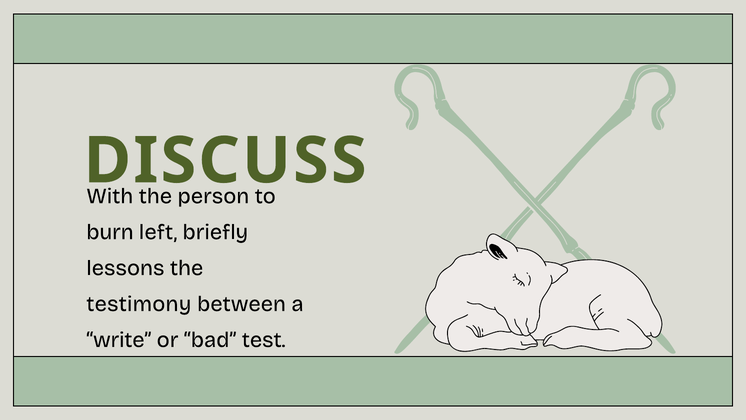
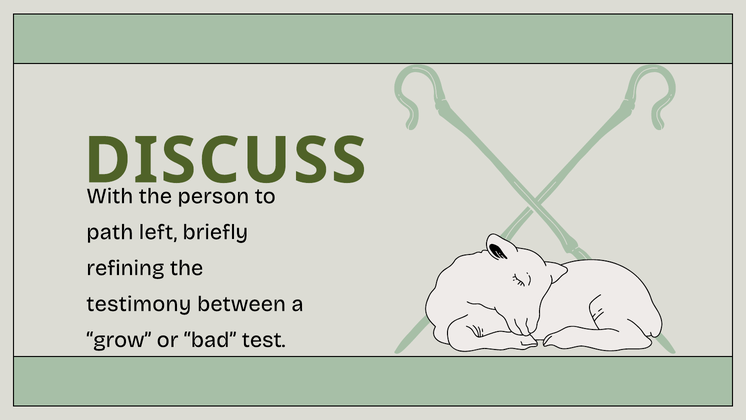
burn: burn -> path (110, 232)
lessons: lessons -> refining (125, 268)
write: write -> grow (119, 339)
